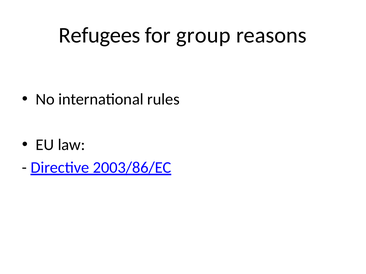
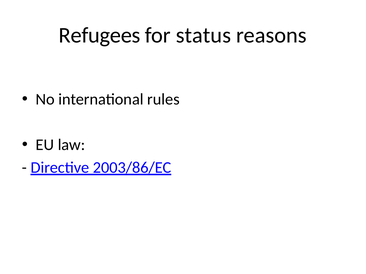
group: group -> status (203, 35)
